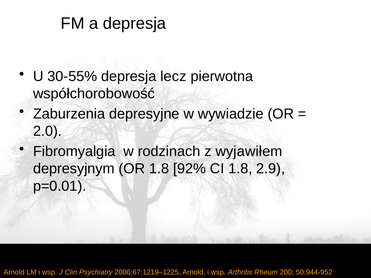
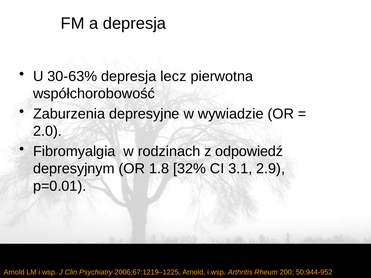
30-55%: 30-55% -> 30-63% (72, 76)
wyjawiłem: wyjawiłem -> odpowiedź (249, 152)
92%: 92% -> 32% (189, 169)
CI 1.8: 1.8 -> 3.1 (240, 169)
